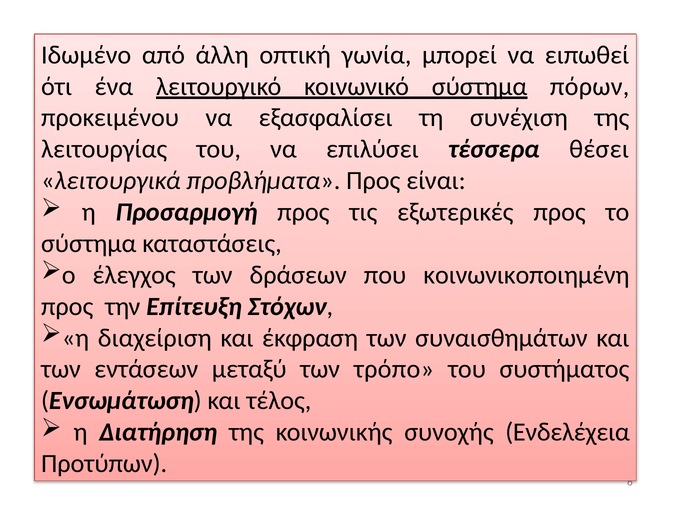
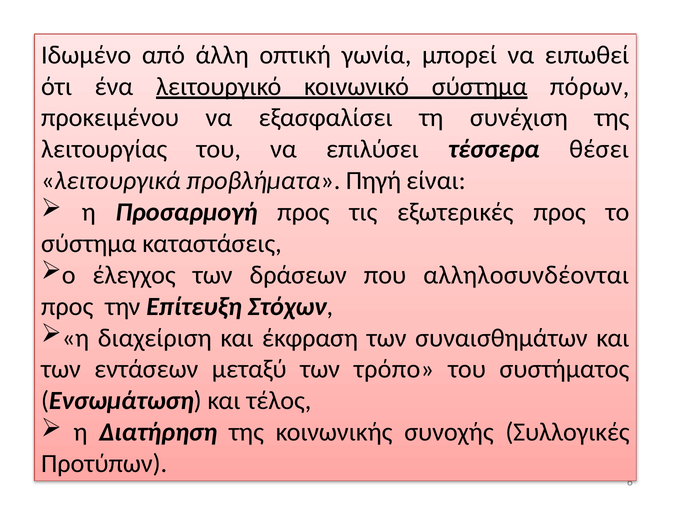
προβλήματα Προς: Προς -> Πηγή (373, 181)
κοινωνικοποιημένη: κοινωνικοποιημένη -> αλληλοσυνδέονται (526, 275)
Ενδελέχεια: Ενδελέχεια -> Συλλογικές (567, 432)
